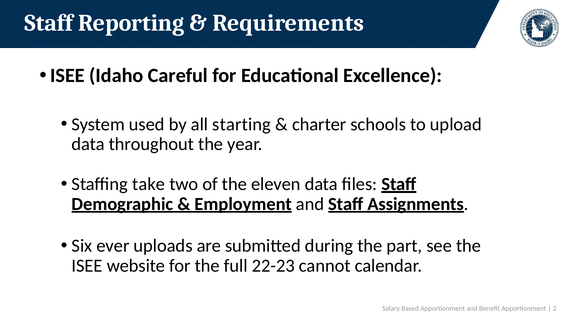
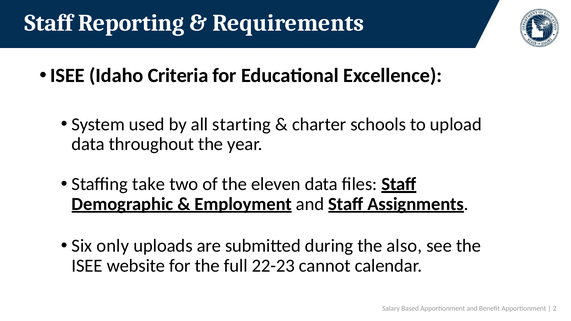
Careful: Careful -> Criteria (178, 76)
ever: ever -> only (113, 246)
part: part -> also (404, 246)
